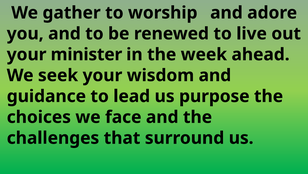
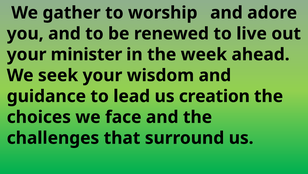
purpose: purpose -> creation (214, 96)
